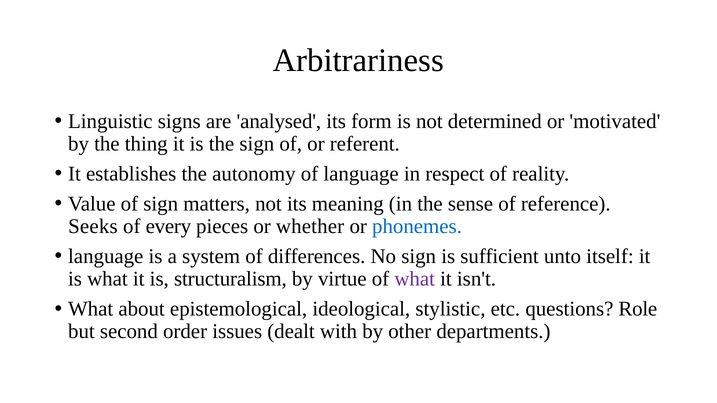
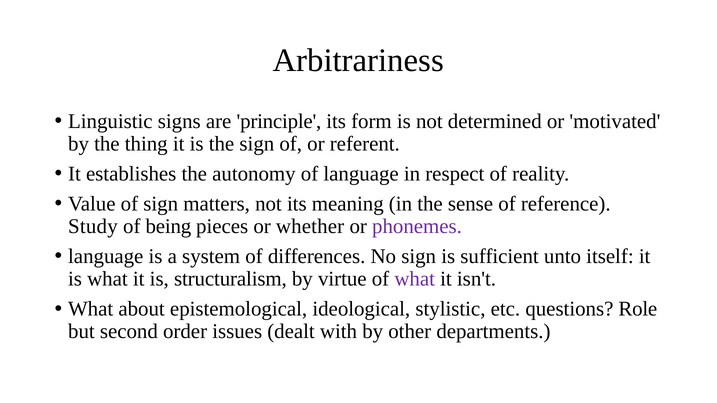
analysed: analysed -> principle (279, 121)
Seeks: Seeks -> Study (93, 227)
every: every -> being (168, 227)
phonemes colour: blue -> purple (417, 227)
